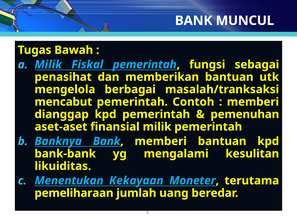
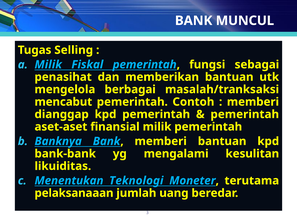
Bawah: Bawah -> Selling (74, 50)
pemenuhan: pemenuhan -> pemerintah (245, 115)
Kekayaan: Kekayaan -> Teknologi (136, 181)
pemeliharaan: pemeliharaan -> pelaksanaaan (74, 194)
